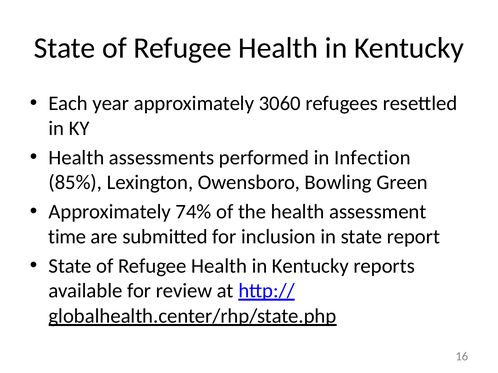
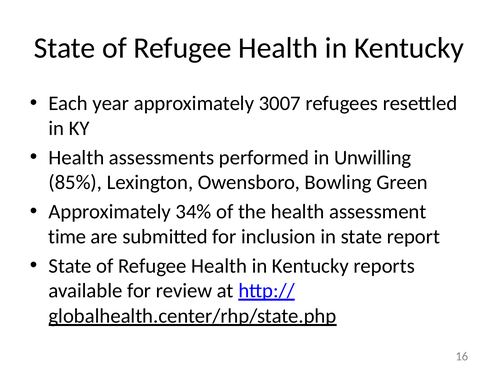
3060: 3060 -> 3007 (280, 104)
Infection: Infection -> Unwilling (373, 158)
74%: 74% -> 34% (193, 212)
